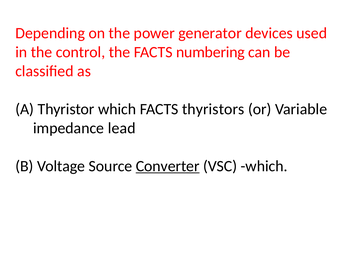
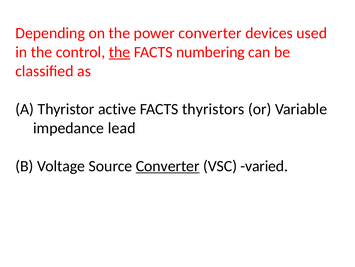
power generator: generator -> converter (210, 33)
the underline: none -> present (120, 52)
Thyristor which: which -> active (117, 109)
VSC which: which -> varied (264, 166)
